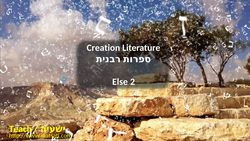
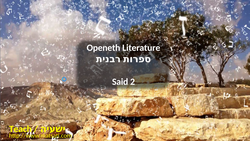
Creation: Creation -> Openeth (103, 48)
Else: Else -> Said (120, 81)
